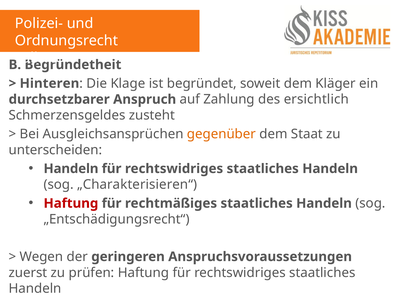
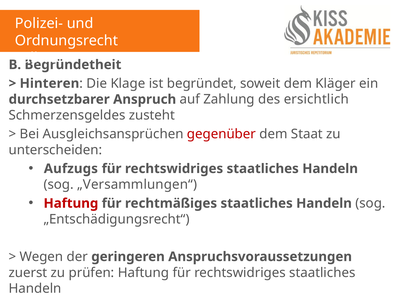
gegenüber colour: orange -> red (221, 134)
Handeln: Handeln -> Aufzugs (71, 169)
„Charakterisieren“: „Charakterisieren“ -> „Versammlungen“ (137, 185)
